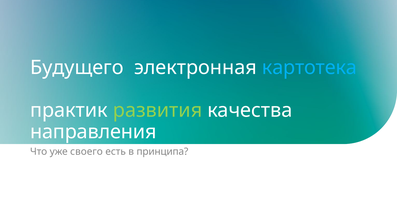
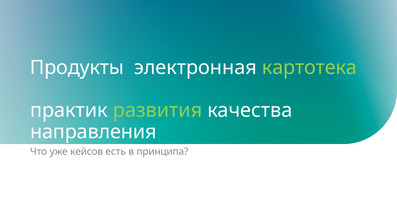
Будущего: Будущего -> Продукты (77, 68)
картотека colour: light blue -> light green (309, 68)
своего: своего -> кейсов (87, 152)
